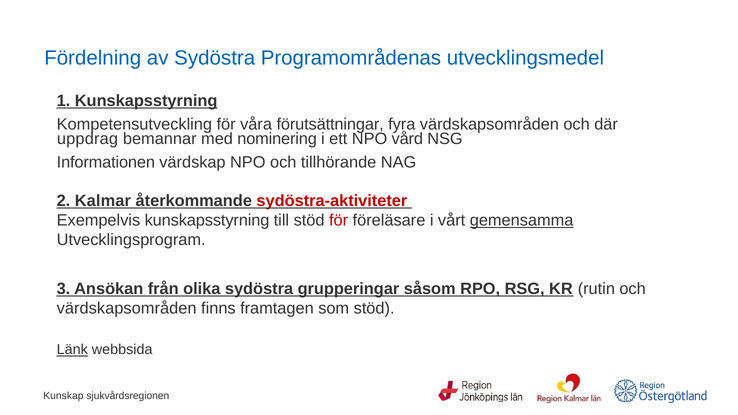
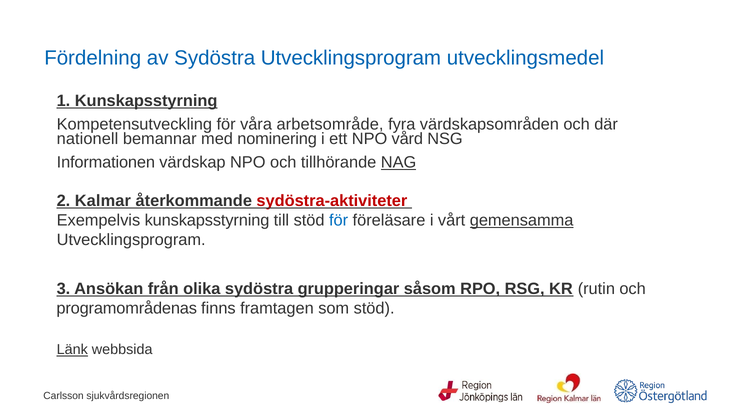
Sydöstra Programområdenas: Programområdenas -> Utvecklingsprogram (351, 58)
förutsättningar: förutsättningar -> arbetsområde (330, 124)
uppdrag: uppdrag -> nationell (88, 139)
NAG underline: none -> present (399, 163)
för colour: red -> blue (339, 220)
värdskapsområden: värdskapsområden -> programområdenas (127, 309)
Kunskap: Kunskap -> Carlsson (63, 396)
